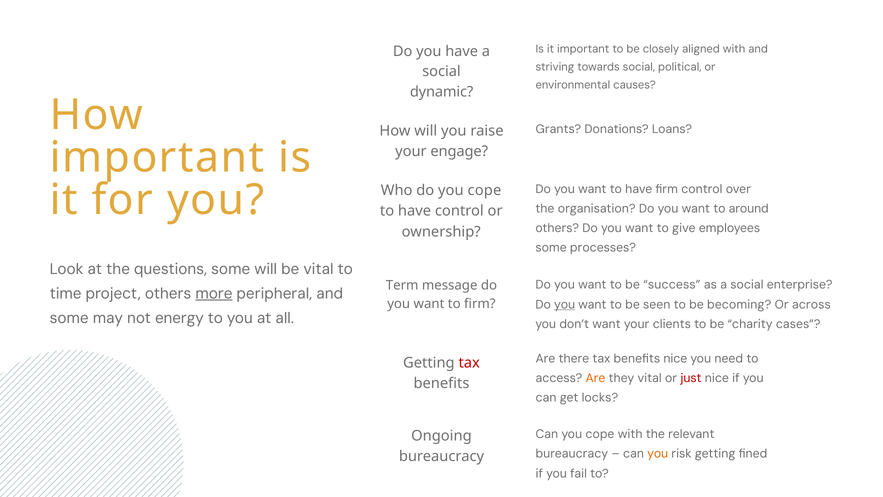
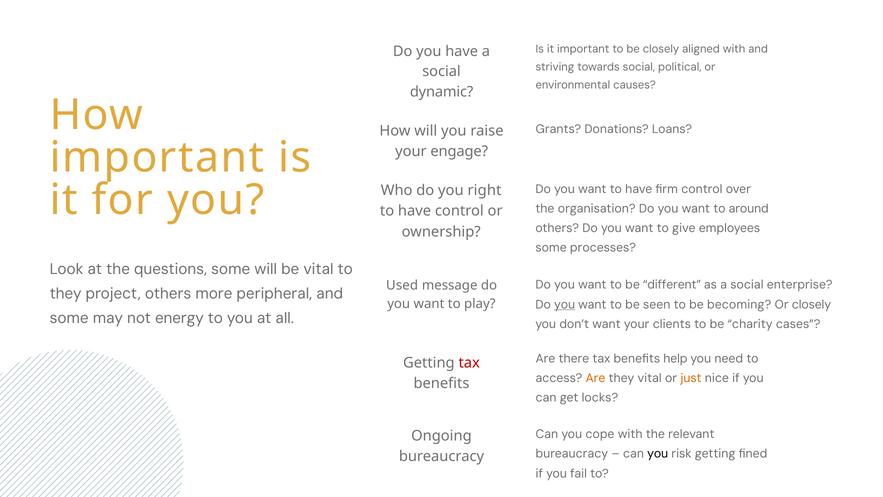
do you cope: cope -> right (484, 190)
success: success -> different (672, 285)
Term: Term -> Used (402, 285)
time: time -> they (66, 293)
more underline: present -> none (214, 293)
to firm: firm -> play (480, 304)
Or across: across -> closely (811, 304)
benefits nice: nice -> help (675, 358)
just colour: red -> orange (691, 378)
you colour: orange -> black (658, 454)
